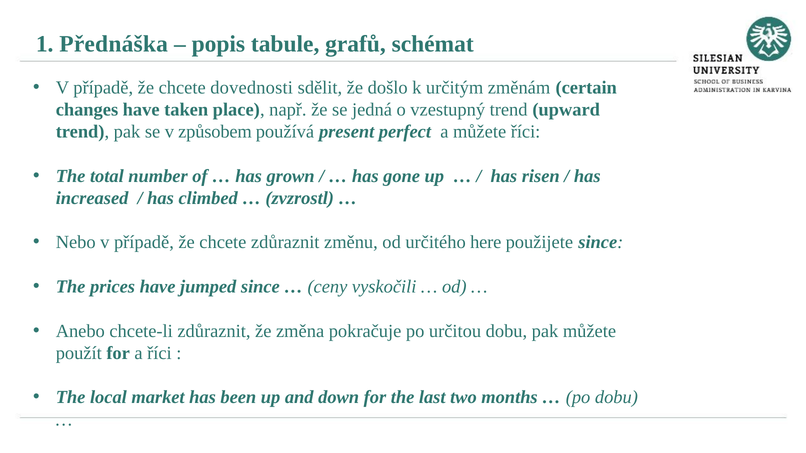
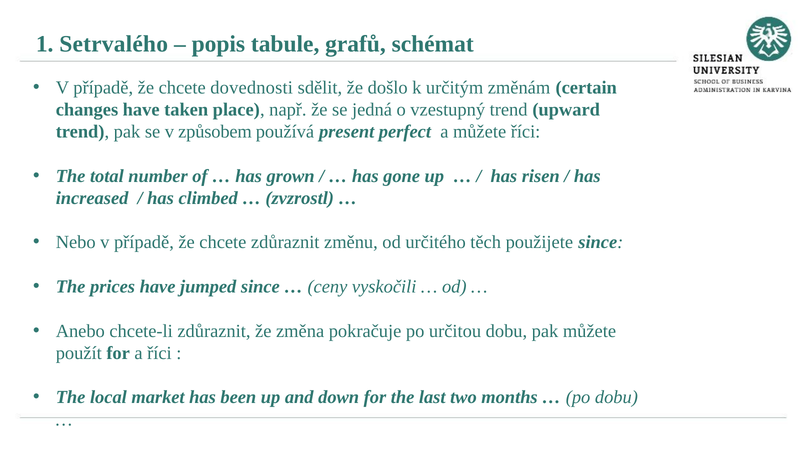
Přednáška: Přednáška -> Setrvalého (114, 44)
here: here -> těch (486, 243)
